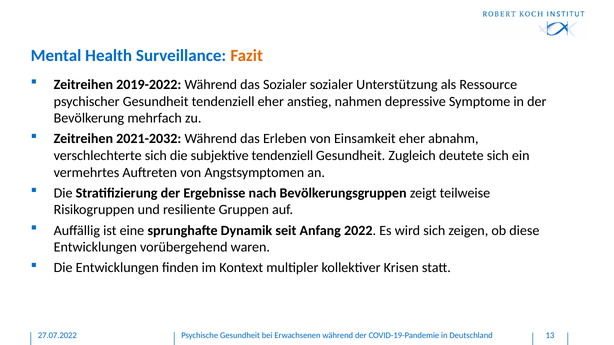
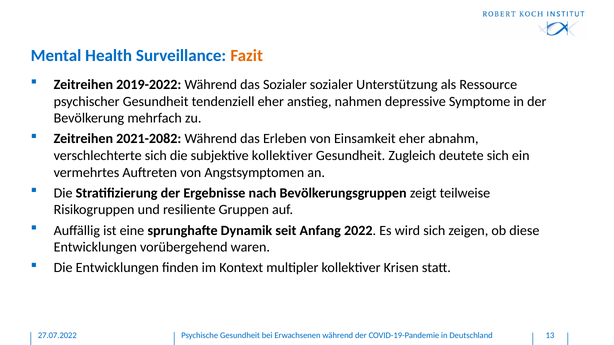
2021-2032: 2021-2032 -> 2021-2082 (149, 139)
subjektive tendenziell: tendenziell -> kollektiver (282, 156)
